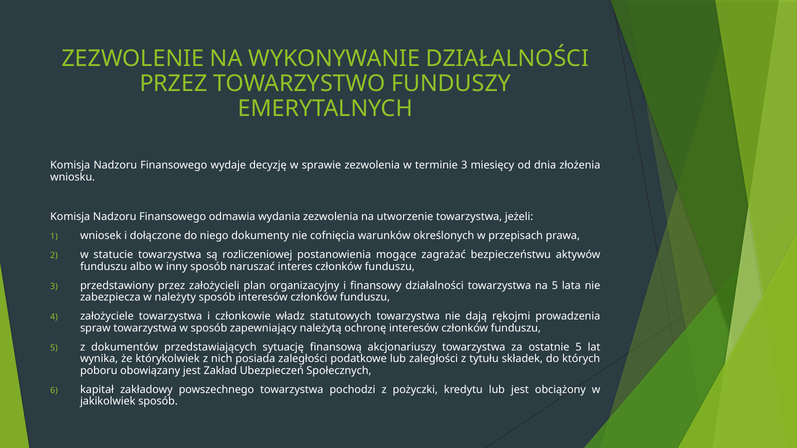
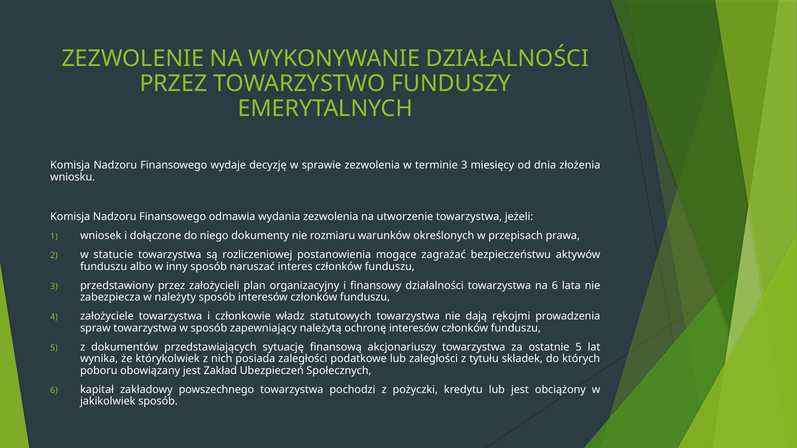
cofnięcia: cofnięcia -> rozmiaru (333, 236)
na 5: 5 -> 6 (555, 286)
